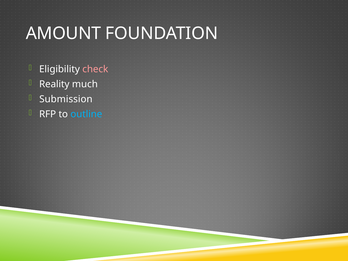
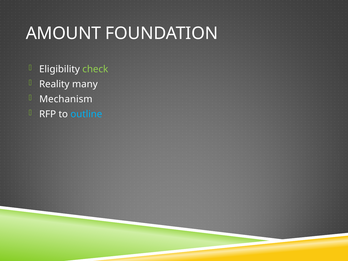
check colour: pink -> light green (95, 69)
much: much -> many (85, 84)
Submission: Submission -> Mechanism (66, 99)
